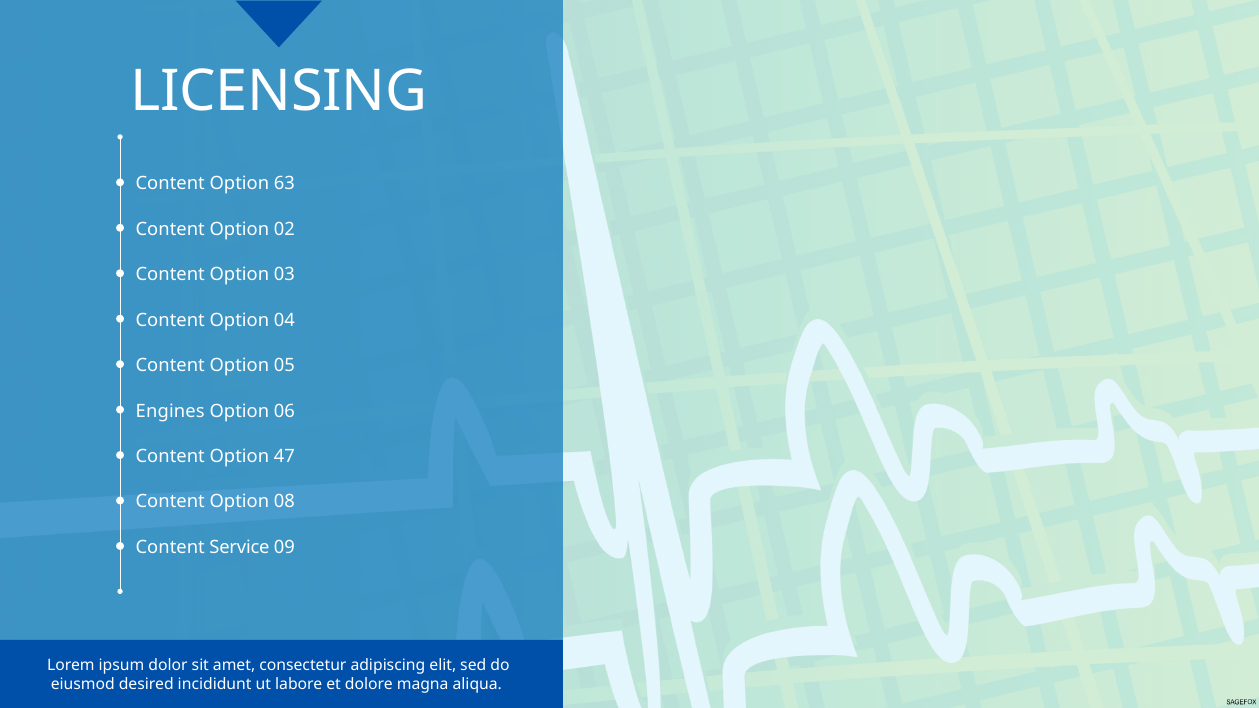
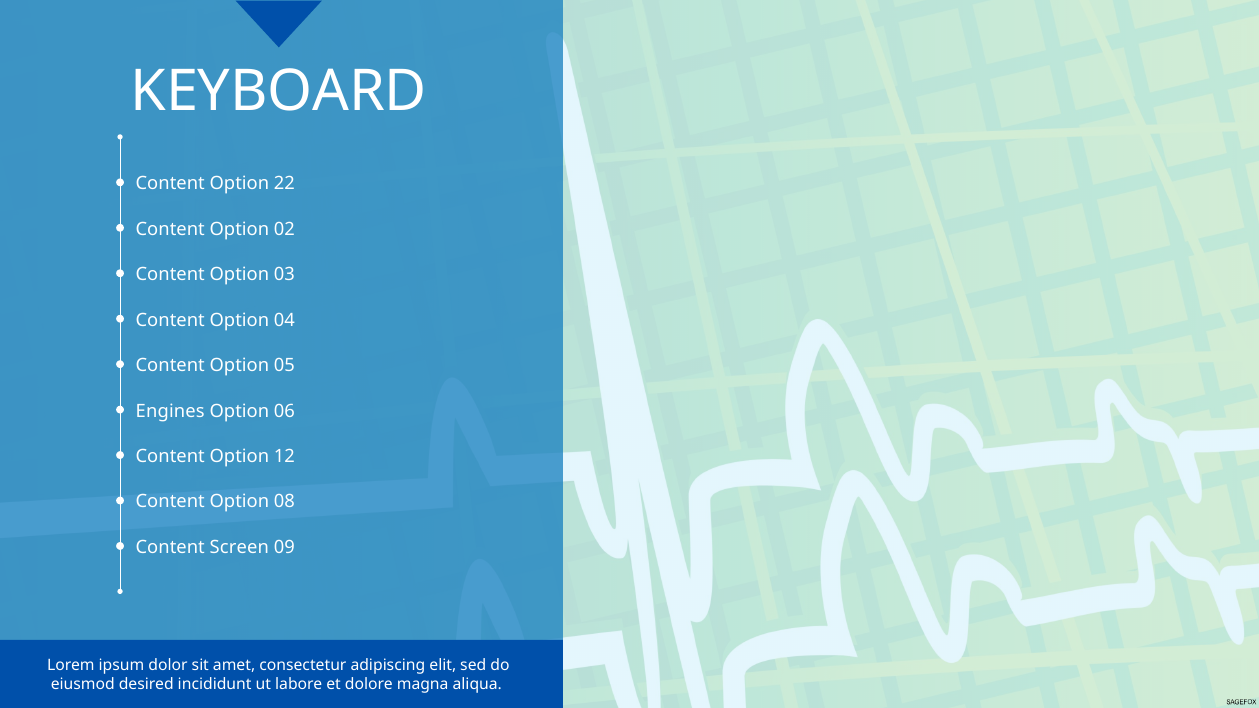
LICENSING: LICENSING -> KEYBOARD (279, 92)
63: 63 -> 22 (284, 183)
47: 47 -> 12 (284, 456)
Service: Service -> Screen (239, 547)
